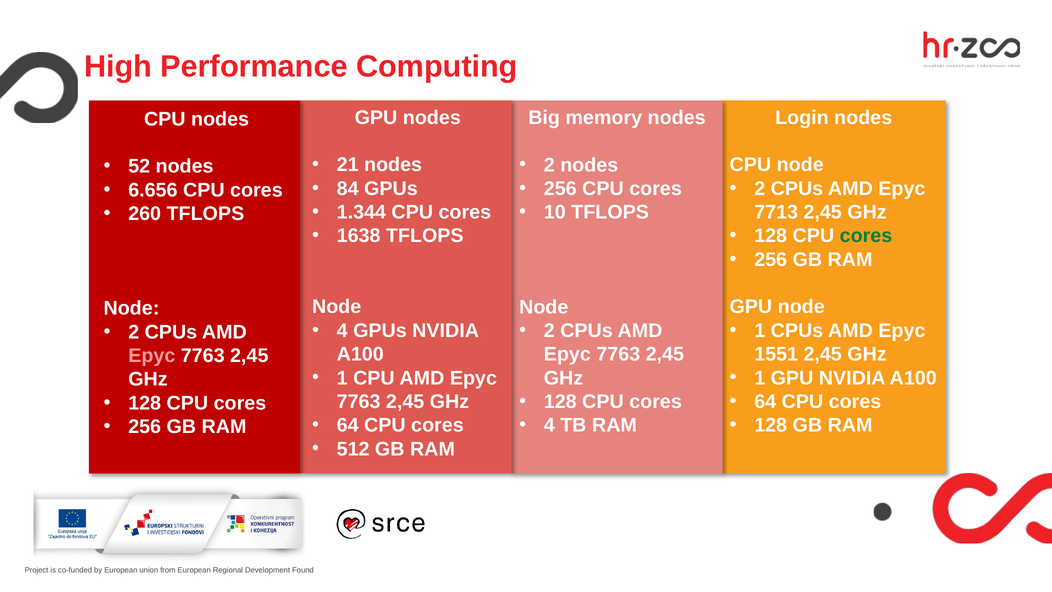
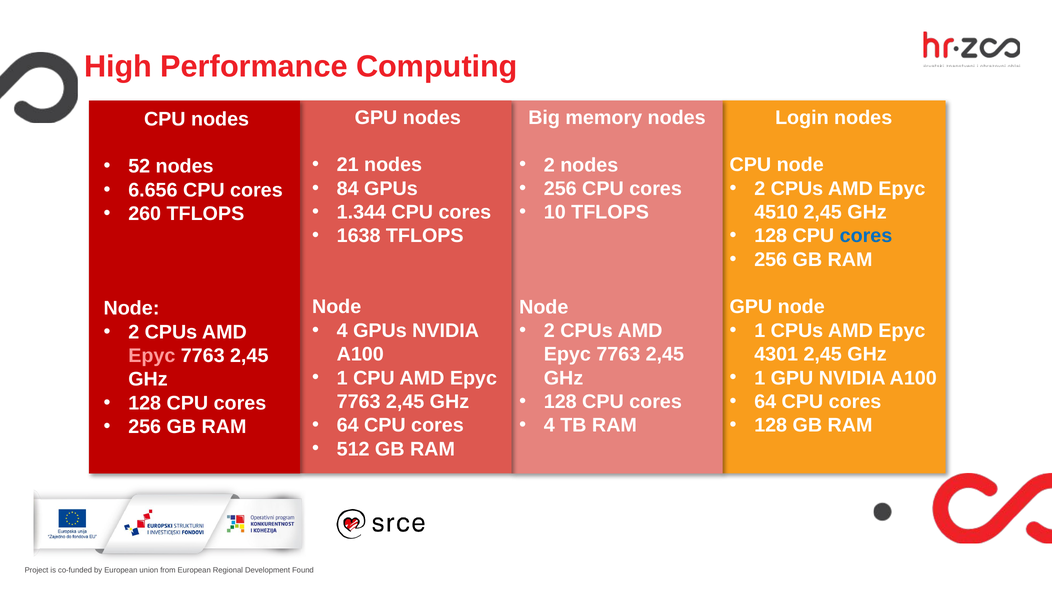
7713: 7713 -> 4510 (776, 212)
cores colour: green -> blue (866, 236)
1551: 1551 -> 4301 (776, 354)
